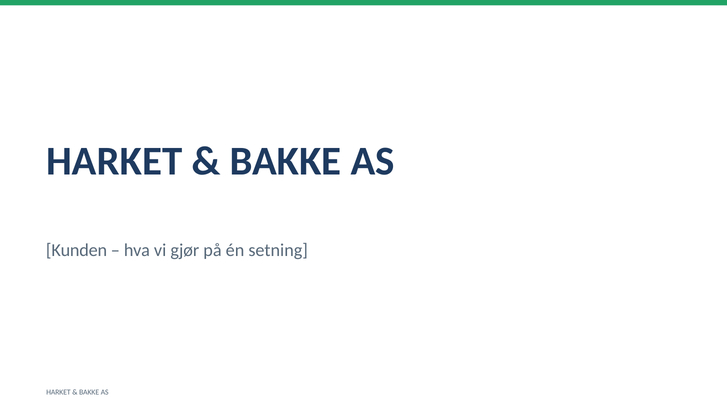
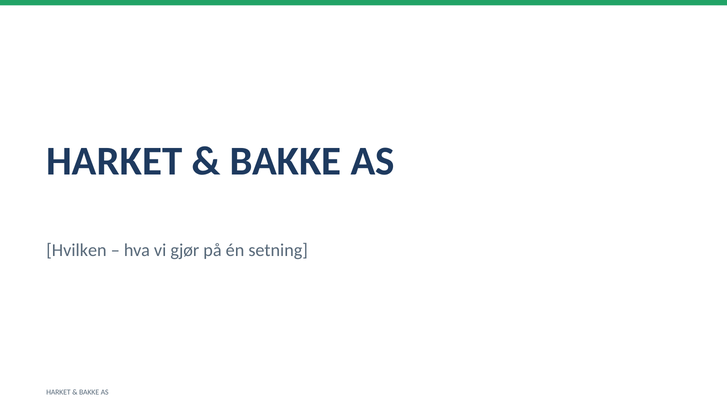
Kunden: Kunden -> Hvilken (76, 250)
